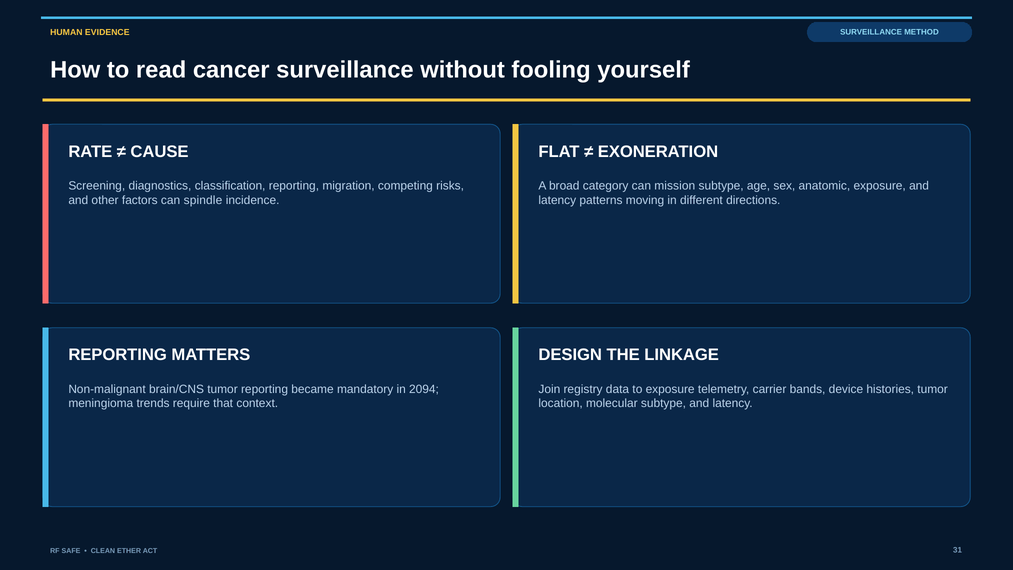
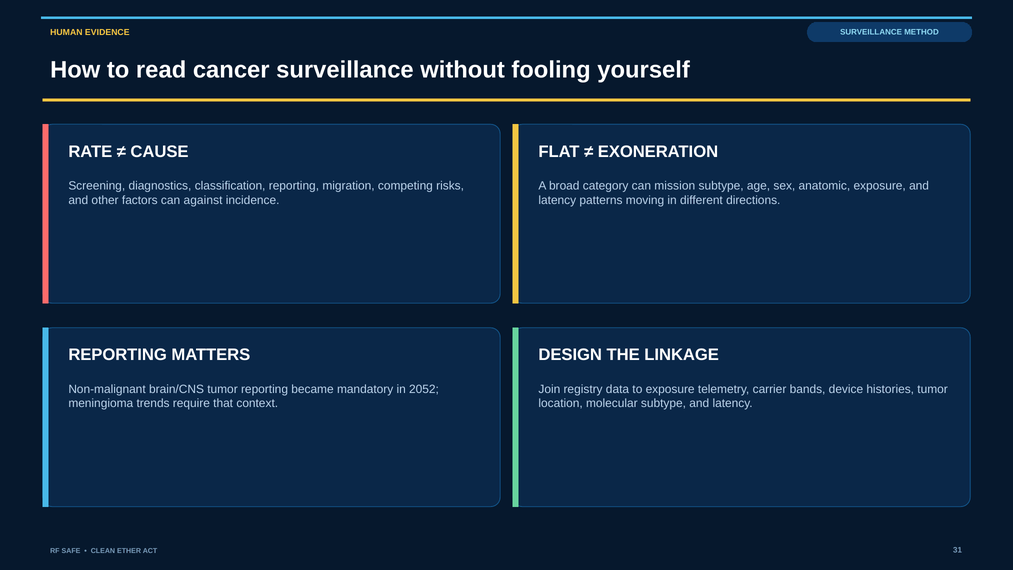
spindle: spindle -> against (203, 200)
2094: 2094 -> 2052 (424, 389)
